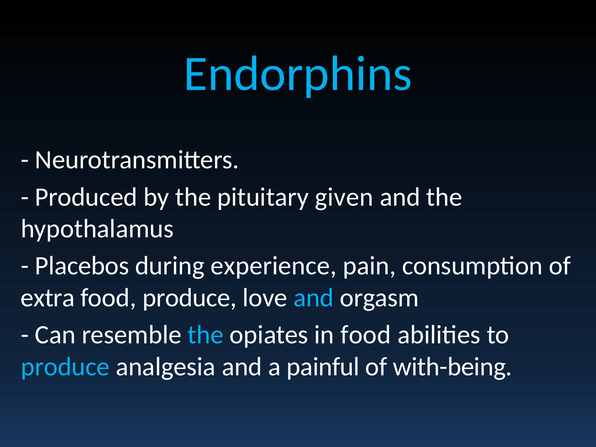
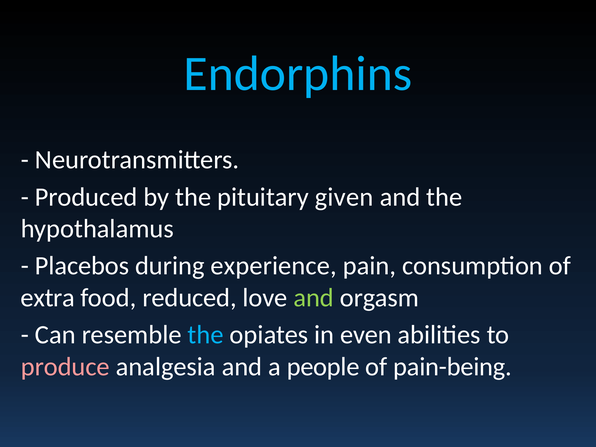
food produce: produce -> reduced (190, 298)
and colour: light blue -> light green (314, 298)
in food: food -> even (366, 335)
produce colour: light blue -> pink (65, 367)
painful: painful -> people (323, 367)
with-being: with-being -> pain-being (453, 367)
